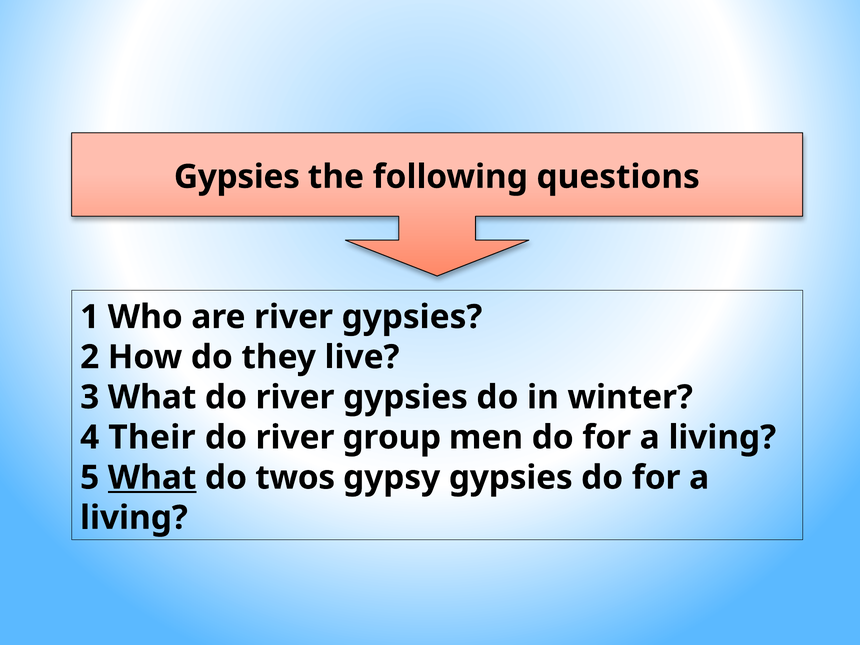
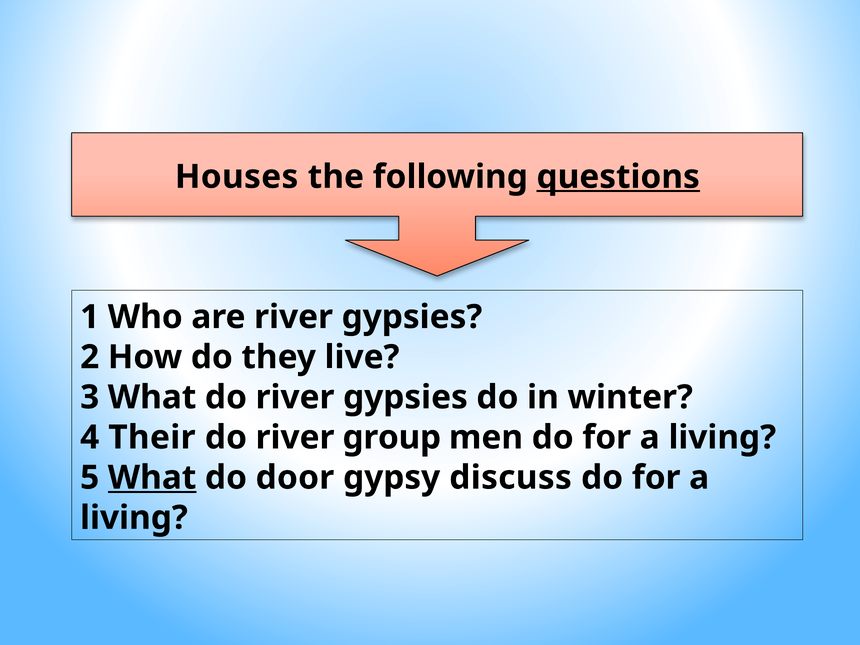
Gypsies: Gypsies -> Houses (237, 177)
questions underline: none -> present (618, 177)
twos: twos -> door (295, 478)
gypsy gypsies: gypsies -> discuss (511, 478)
